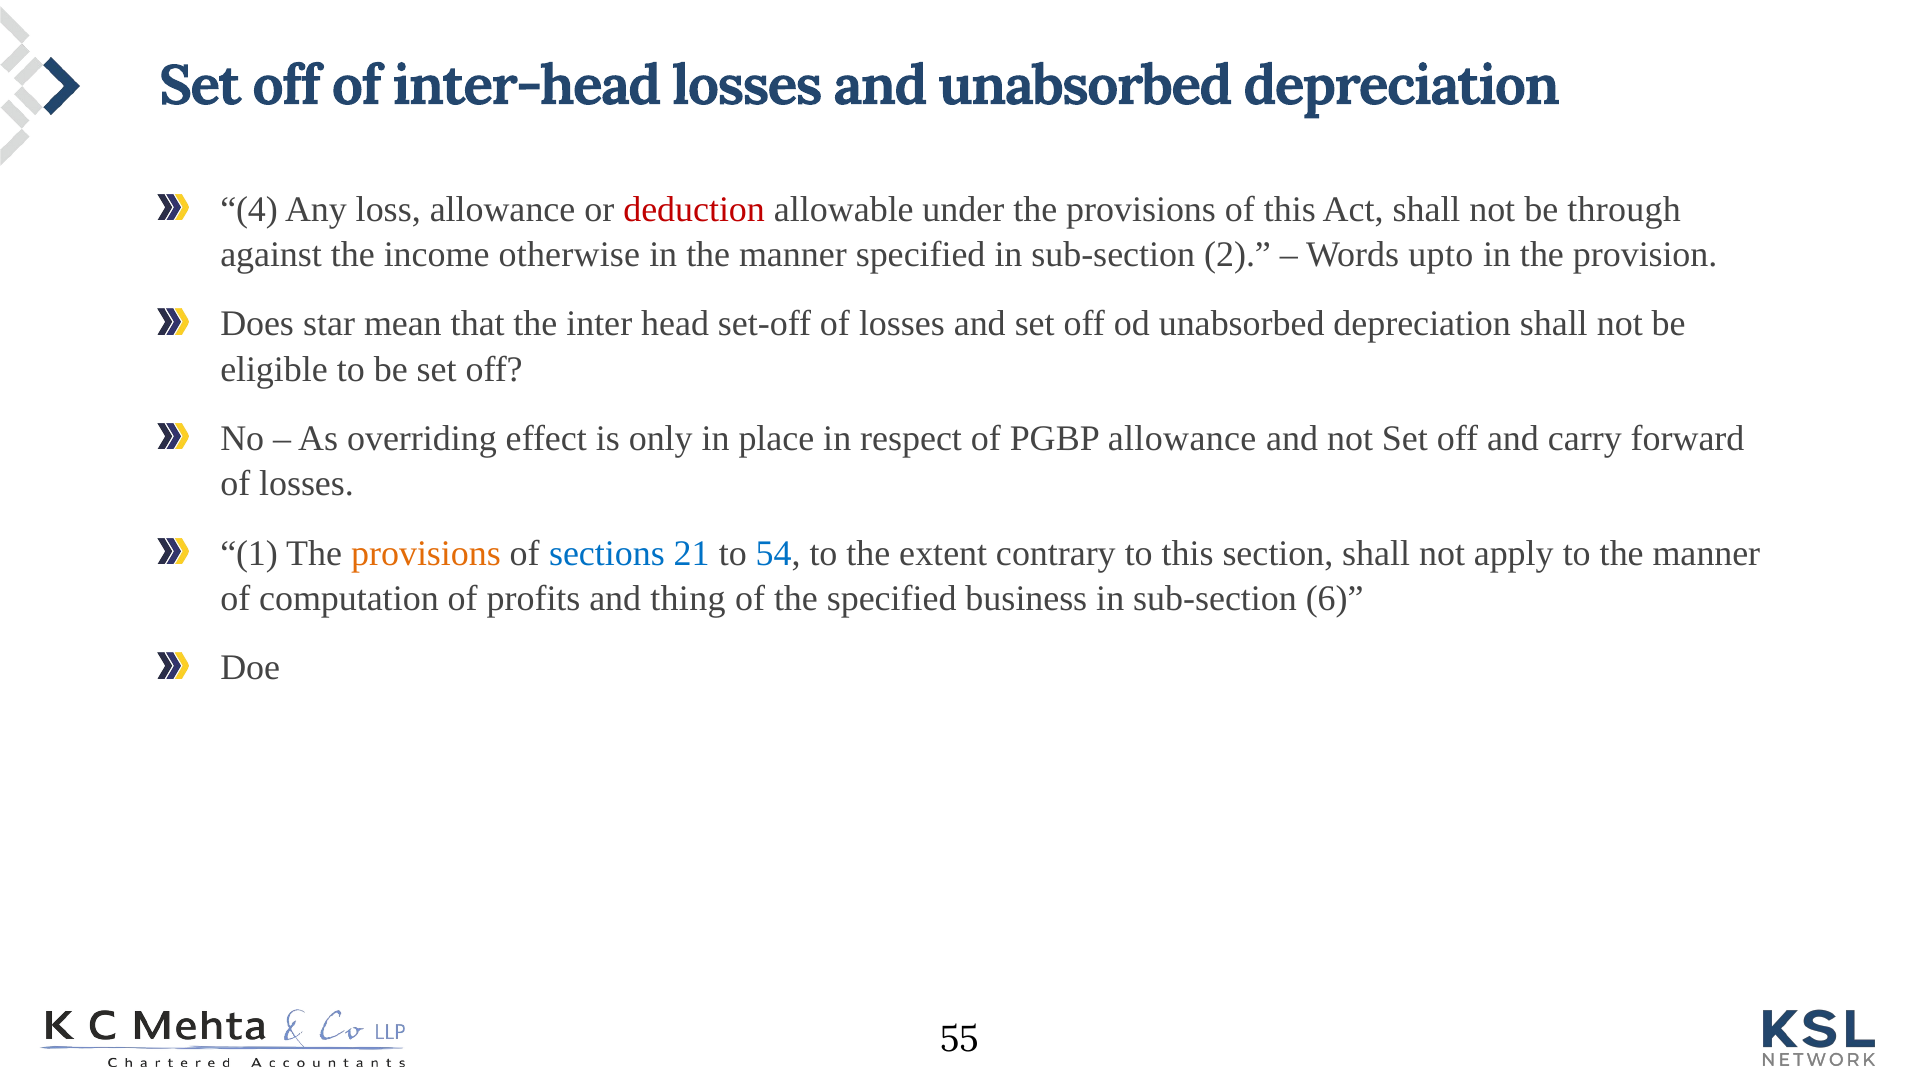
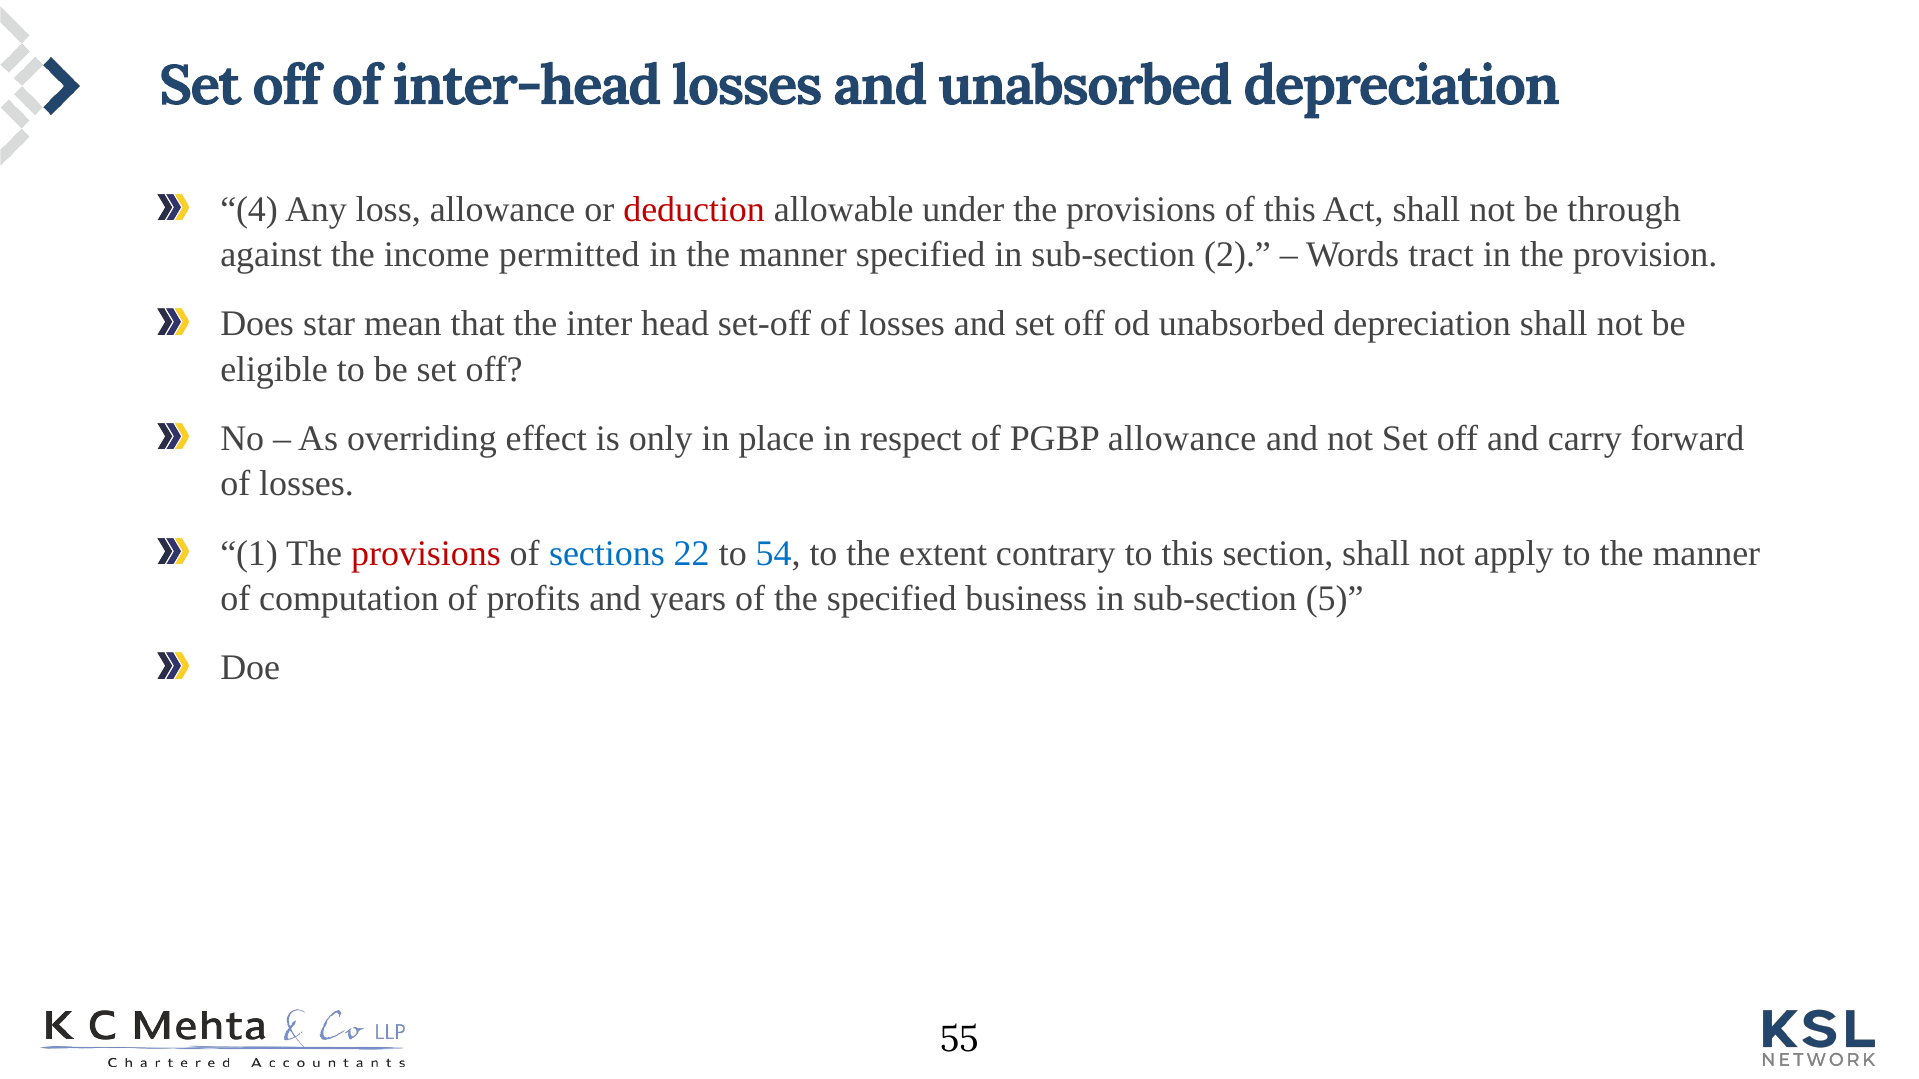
otherwise: otherwise -> permitted (569, 255)
upto: upto -> tract (1441, 255)
provisions colour: orange -> red (426, 554)
21: 21 -> 22 (692, 554)
thing: thing -> years (688, 599)
6: 6 -> 5 (1335, 599)
